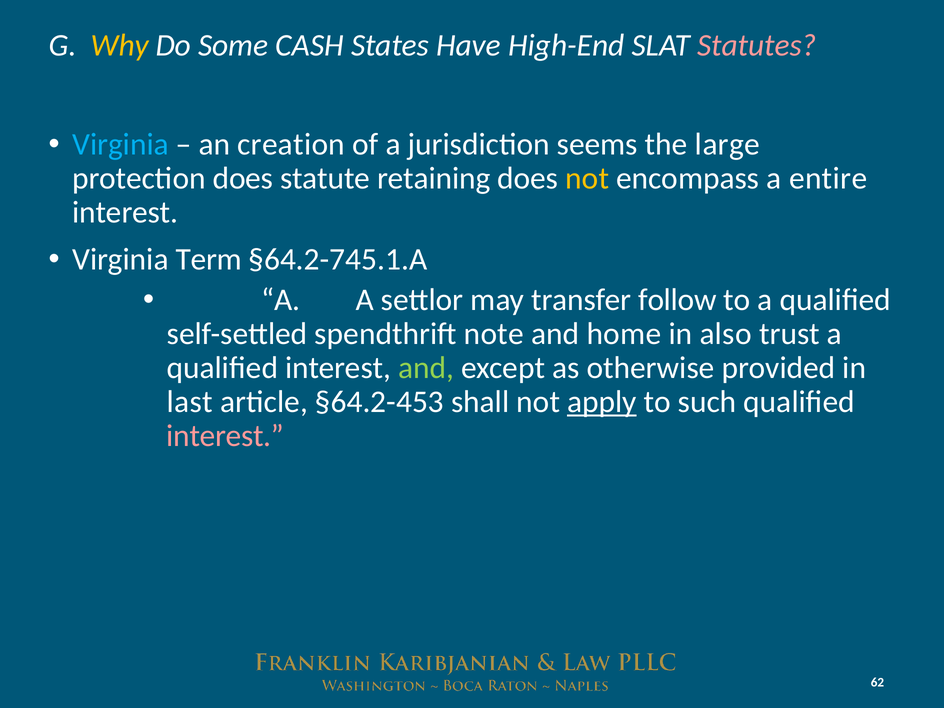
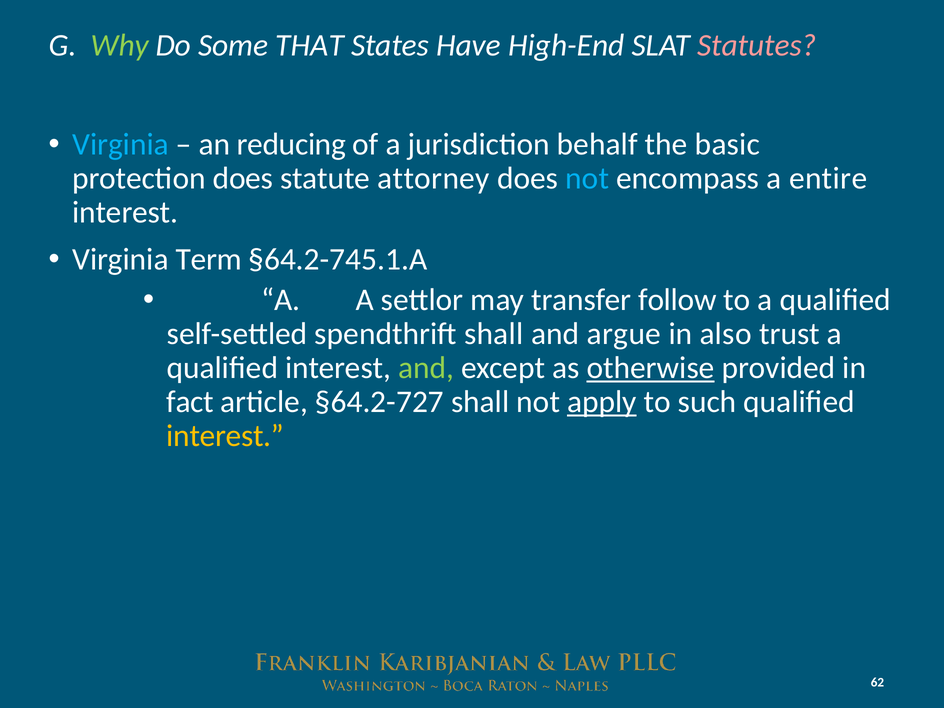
Why colour: yellow -> light green (120, 45)
CASH: CASH -> THAT (310, 45)
creation: creation -> reducing (291, 144)
seems: seems -> behalf (597, 144)
large: large -> basic (727, 144)
retaining: retaining -> attorney (433, 178)
not colour: yellow -> light blue (587, 178)
spendthrift note: note -> shall (494, 334)
home: home -> argue (624, 334)
otherwise underline: none -> present (651, 368)
last: last -> fact (190, 402)
§64.2-453: §64.2-453 -> §64.2-727 (379, 402)
interest colour: pink -> yellow (225, 436)
